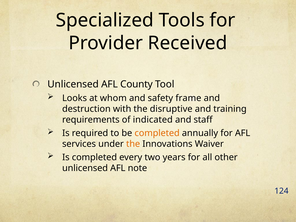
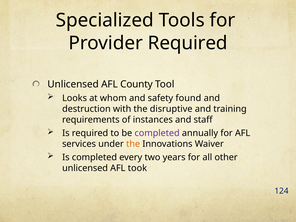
Provider Received: Received -> Required (188, 43)
frame: frame -> found (188, 98)
indicated: indicated -> instances (153, 120)
completed colour: orange -> purple (157, 133)
note: note -> took (137, 168)
